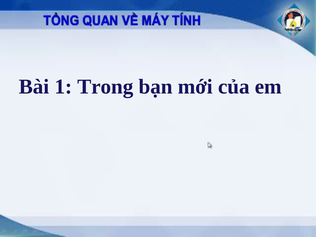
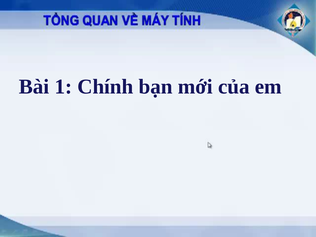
Trong: Trong -> Chính (105, 87)
